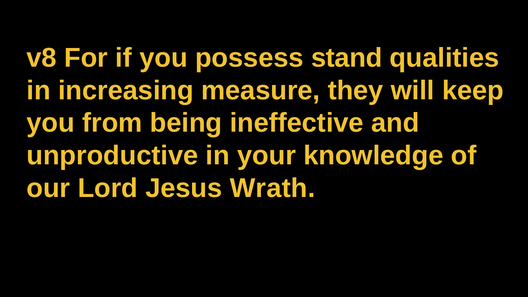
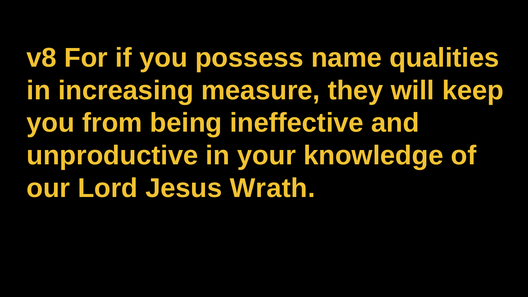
stand: stand -> name (347, 58)
